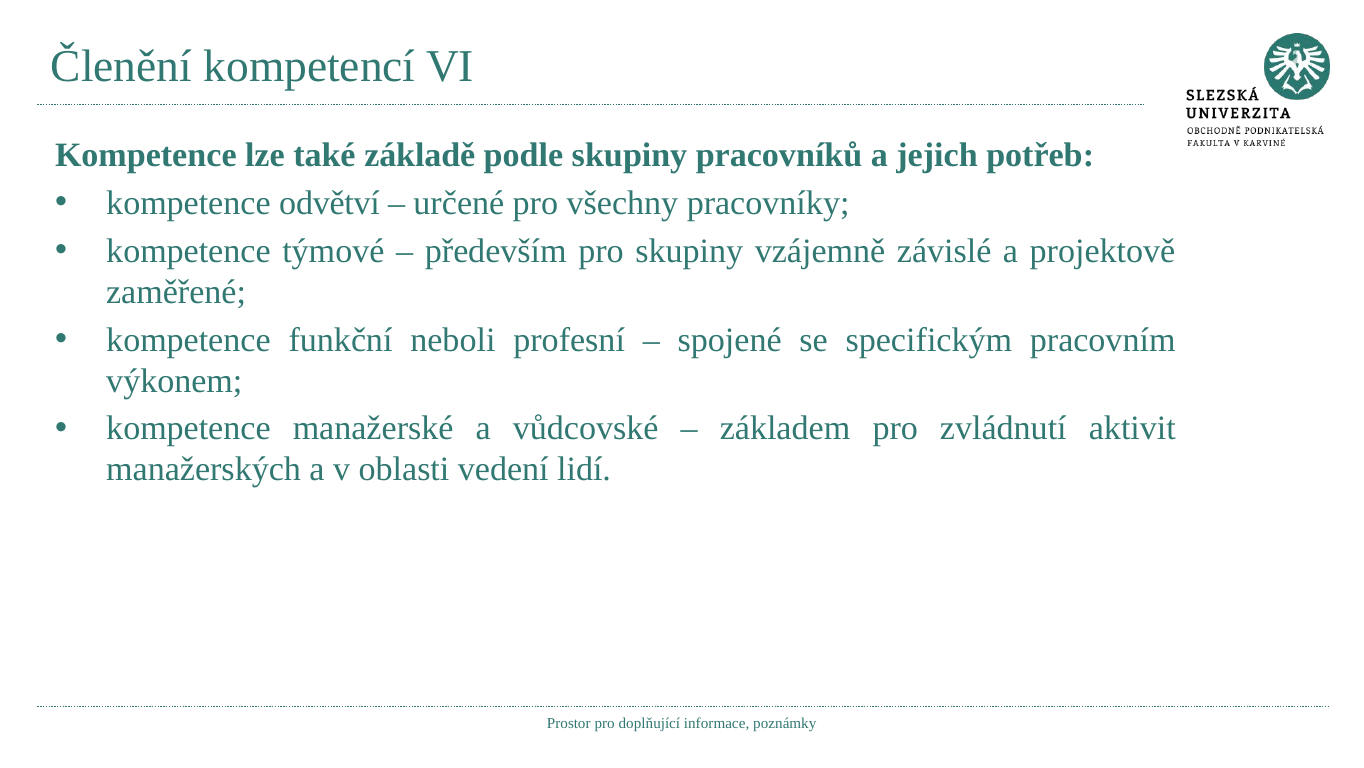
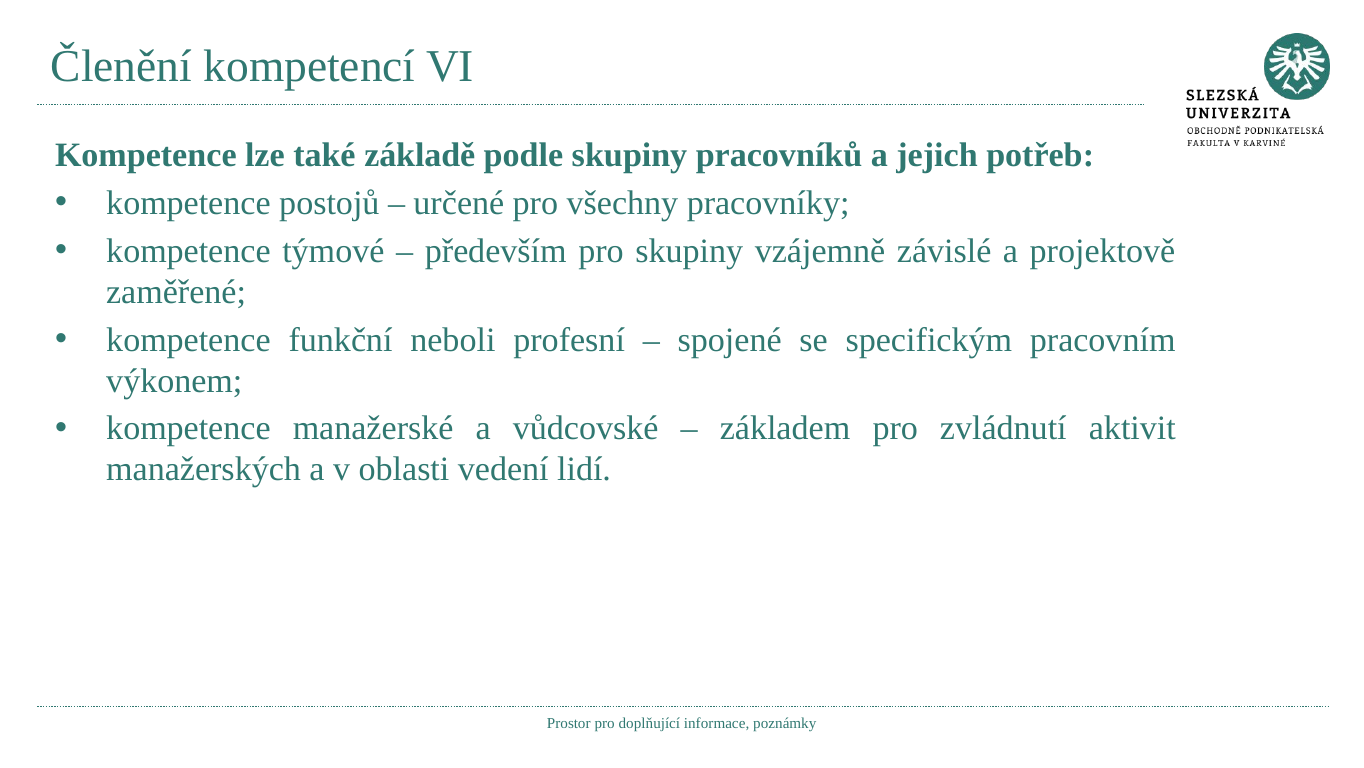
odvětví: odvětví -> postojů (329, 203)
